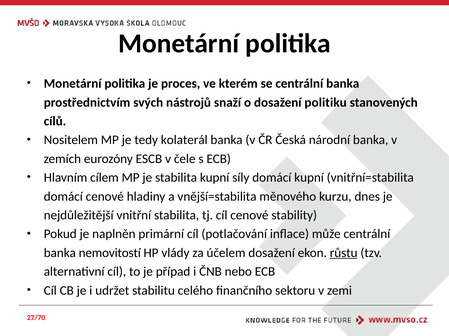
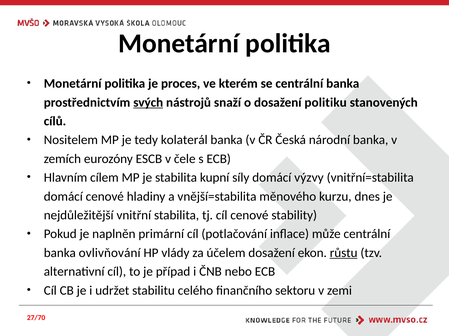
svých underline: none -> present (148, 103)
domácí kupní: kupní -> výzvy (309, 178)
nemovitostí: nemovitostí -> ovlivňování (110, 253)
